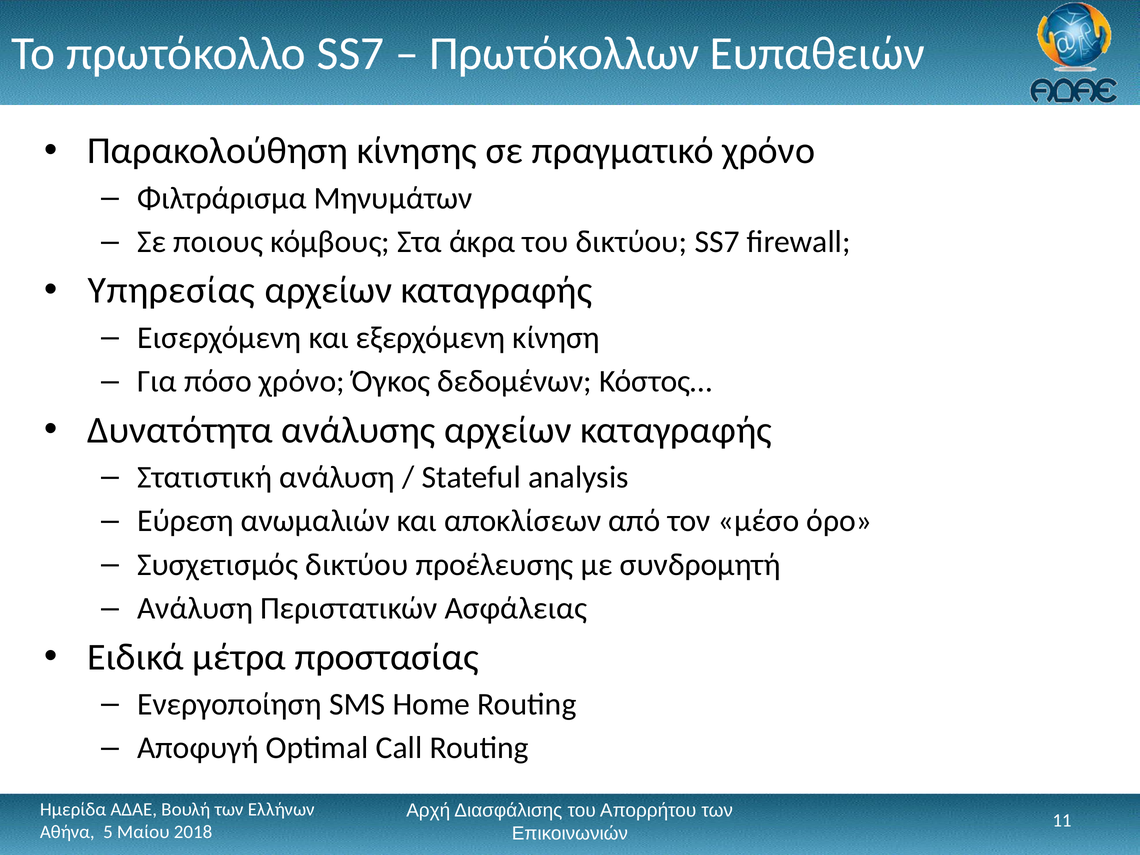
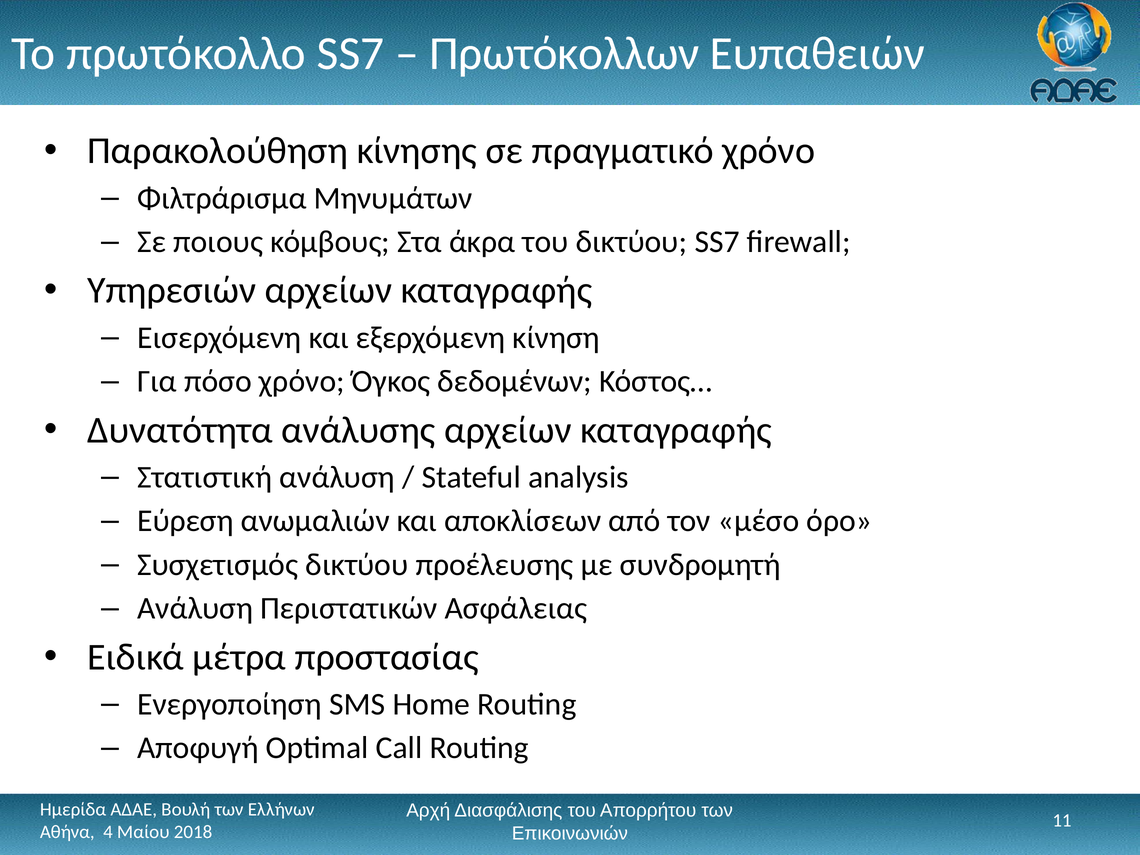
Υπηρεσίας: Υπηρεσίας -> Υπηρεσιών (172, 290)
5: 5 -> 4 (108, 832)
